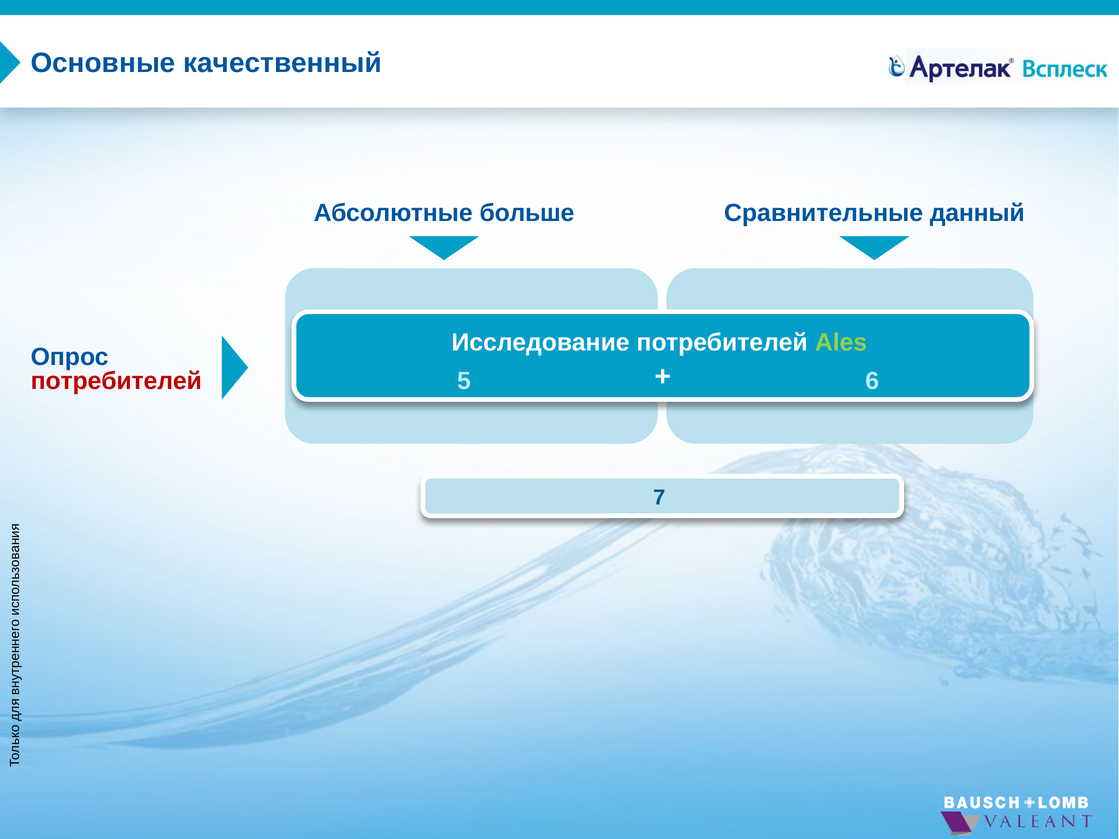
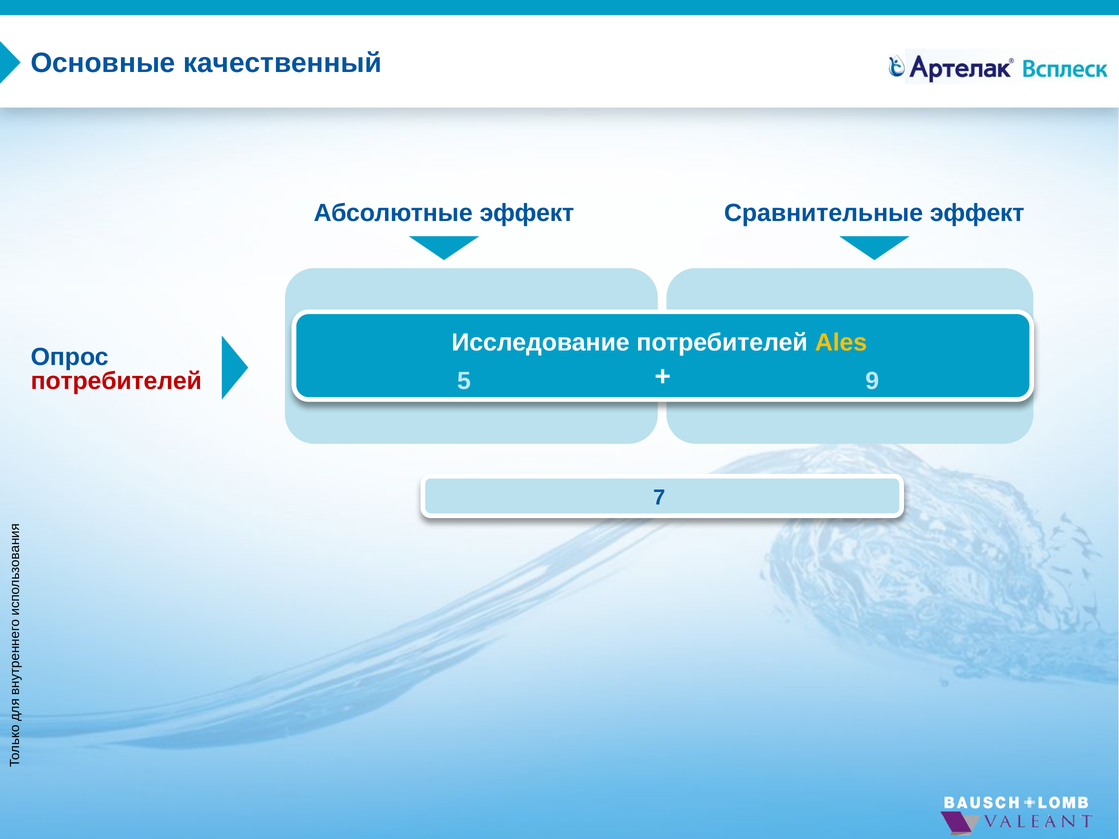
Абсолютные больше: больше -> эффект (527, 213)
Сравнительные данный: данный -> эффект (977, 213)
Ales colour: light green -> yellow (841, 343)
6: 6 -> 9 (872, 381)
